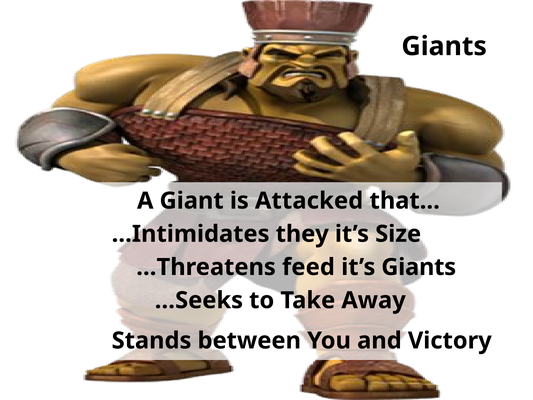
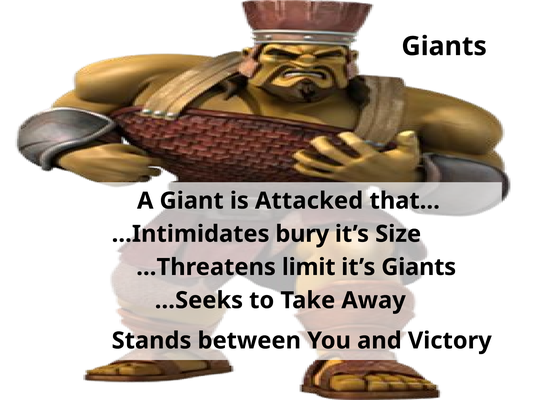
they: they -> bury (302, 234)
feed: feed -> limit (309, 267)
